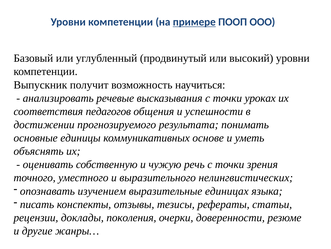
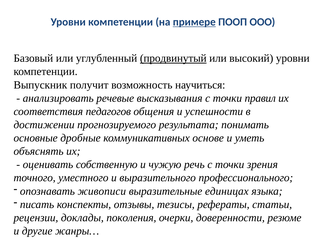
продвинутый underline: none -> present (173, 58)
уроках: уроках -> правил (260, 98)
единицы: единицы -> дробные (80, 138)
нелингвистических: нелингвистических -> профессионального (246, 177)
изучением: изучением -> живописи (102, 191)
